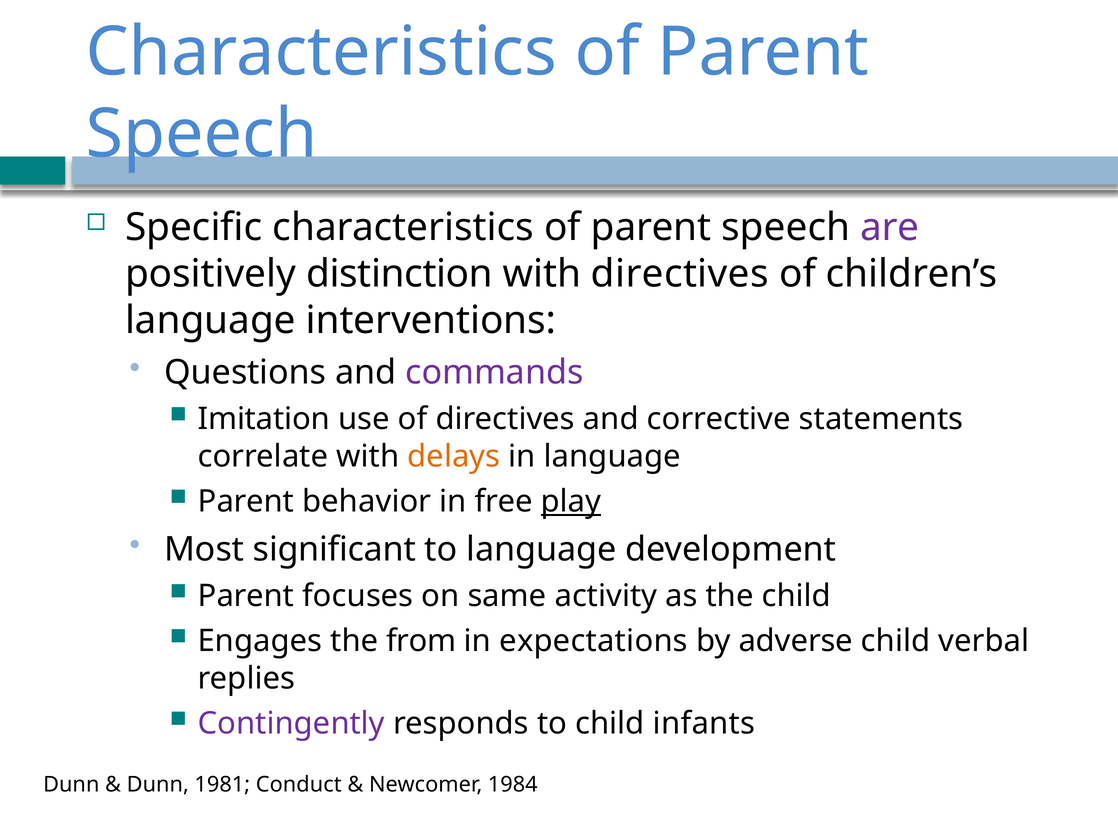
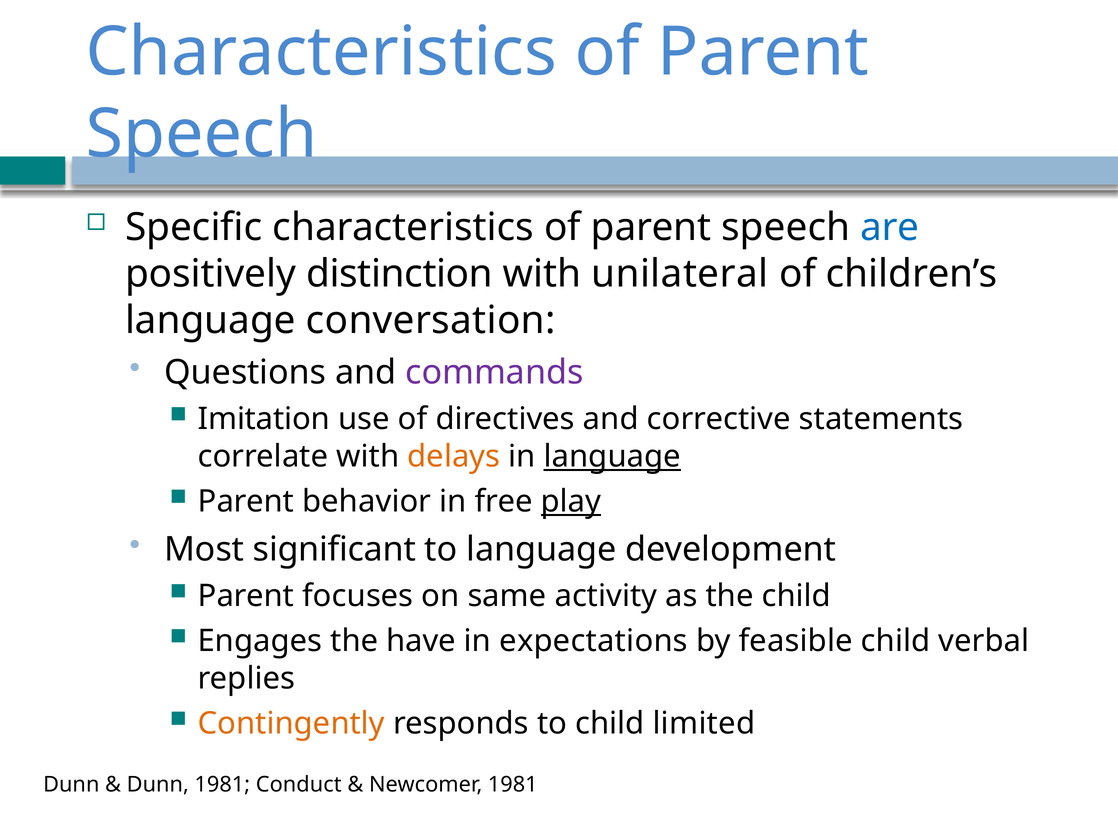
are colour: purple -> blue (890, 227)
with directives: directives -> unilateral (680, 274)
interventions: interventions -> conversation (431, 320)
language underline: none -> present (612, 456)
from: from -> have (421, 641)
adverse: adverse -> feasible (796, 641)
Contingently colour: purple -> orange (291, 723)
infants: infants -> limited (704, 723)
Newcomer 1984: 1984 -> 1981 (513, 784)
